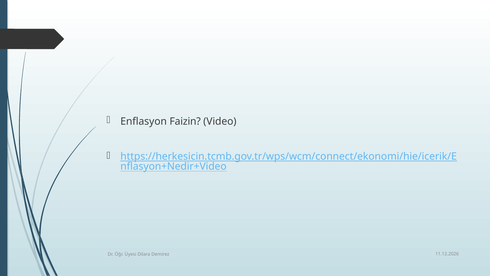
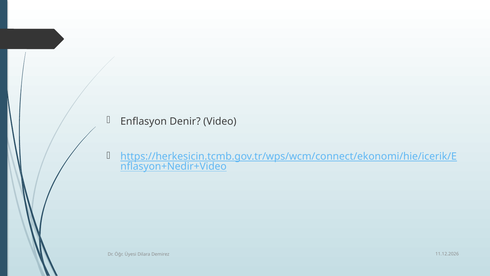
Faizin: Faizin -> Denir (185, 121)
